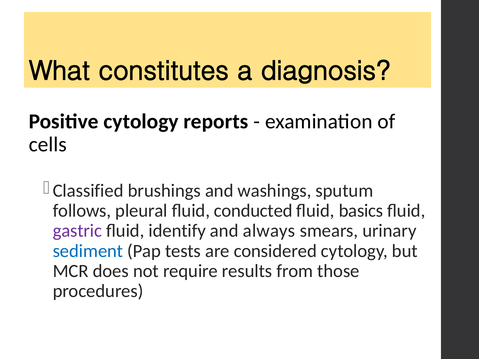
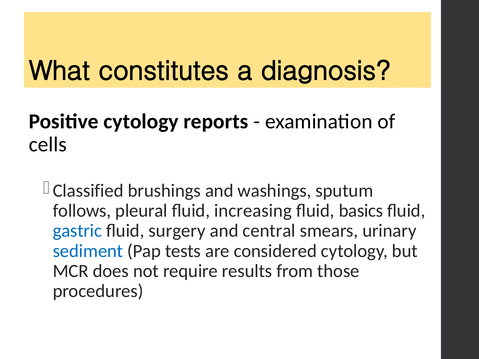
conducted: conducted -> increasing (253, 211)
gastric colour: purple -> blue (77, 231)
identify: identify -> surgery (177, 231)
always: always -> central (269, 231)
